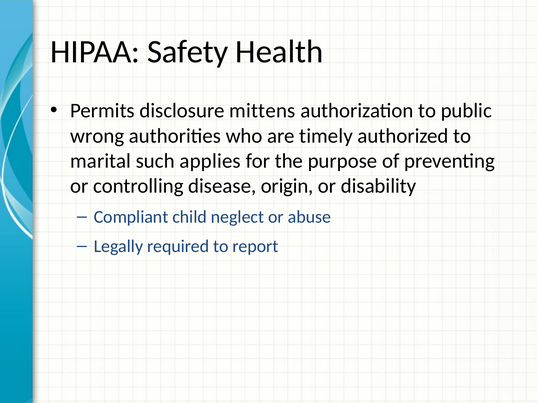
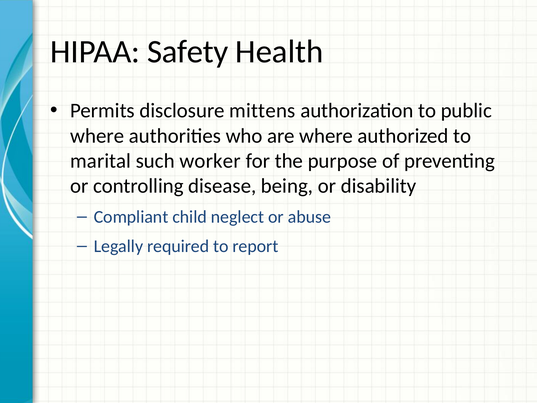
wrong: wrong -> where (97, 136)
are timely: timely -> where (326, 136)
applies: applies -> worker (210, 161)
origin: origin -> being (287, 186)
